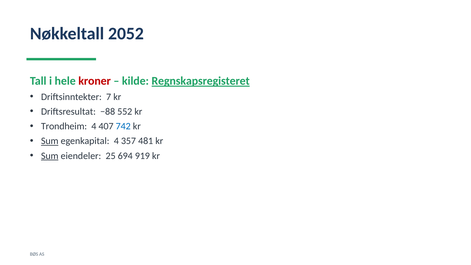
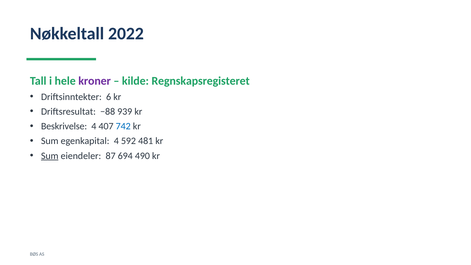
2052: 2052 -> 2022 (126, 34)
kroner colour: red -> purple (95, 81)
Regnskapsregisteret underline: present -> none (201, 81)
7: 7 -> 6 (109, 97)
552: 552 -> 939 (125, 112)
Trondheim: Trondheim -> Beskrivelse (64, 126)
Sum underline: present -> none (50, 141)
357: 357 -> 592 (128, 141)
25: 25 -> 87 (111, 156)
919: 919 -> 490 (142, 156)
